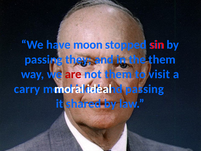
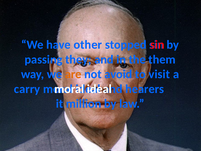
moon: moon -> other (88, 45)
are colour: red -> orange (73, 74)
not them: them -> avoid (118, 74)
passing: passing -> hearers (145, 89)
shared: shared -> million (84, 104)
